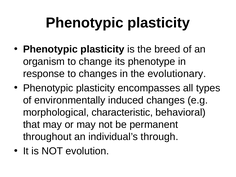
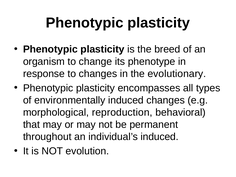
characteristic: characteristic -> reproduction (122, 112)
individual’s through: through -> induced (160, 137)
